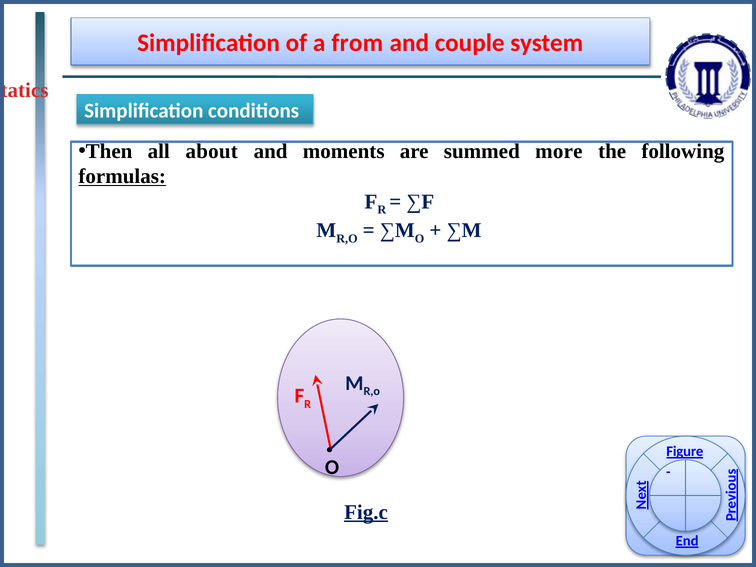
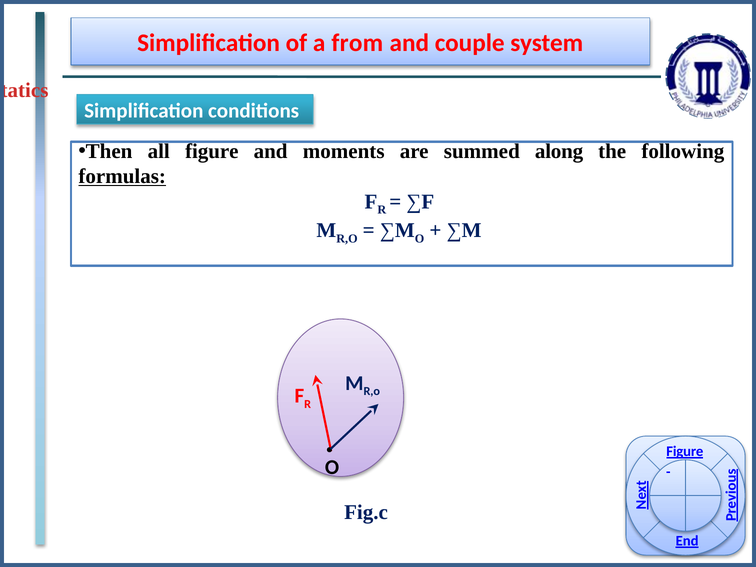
all about: about -> figure (212, 151)
more: more -> along (559, 151)
Fig.c underline: present -> none (366, 512)
